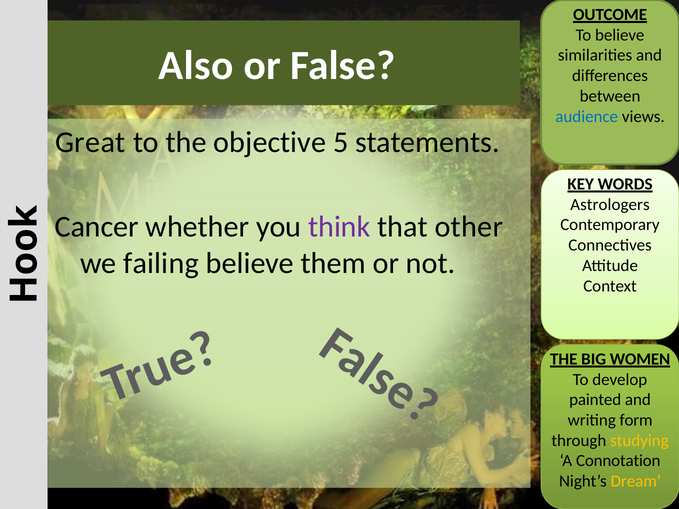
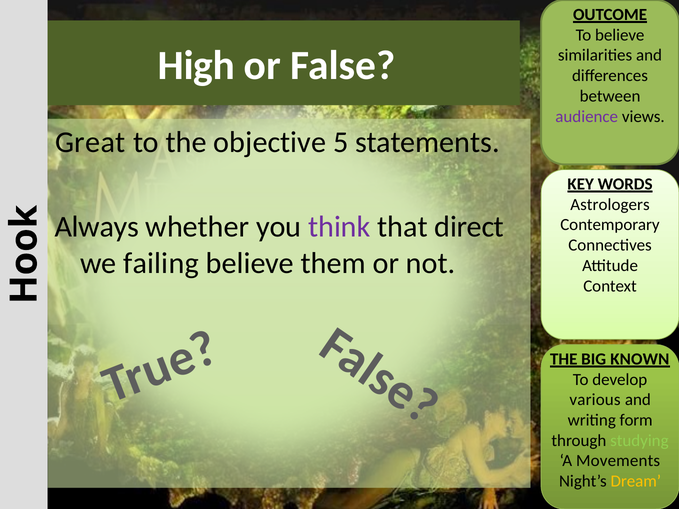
Also: Also -> High (196, 66)
audience colour: blue -> purple (587, 117)
Cancer: Cancer -> Always (97, 227)
other: other -> direct (469, 227)
WOMEN: WOMEN -> KNOWN (640, 359)
painted: painted -> various (595, 400)
studying colour: yellow -> light green (639, 441)
Connotation: Connotation -> Movements (618, 461)
